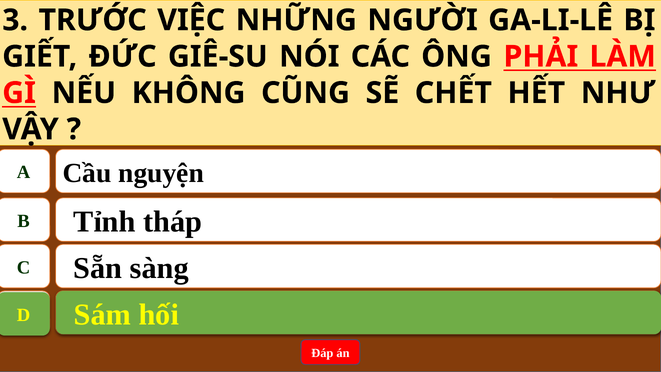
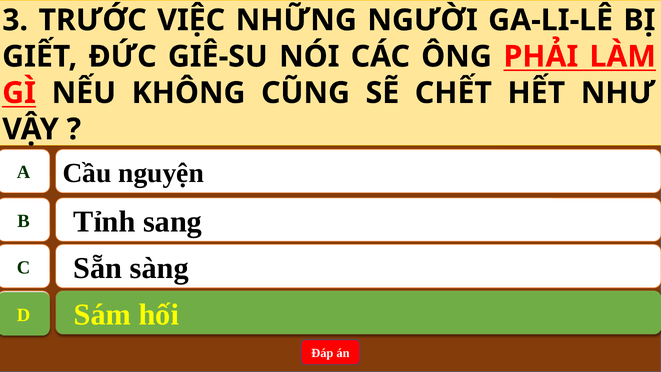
tháp: tháp -> sang (173, 222)
